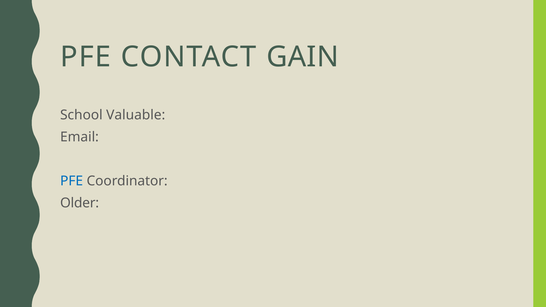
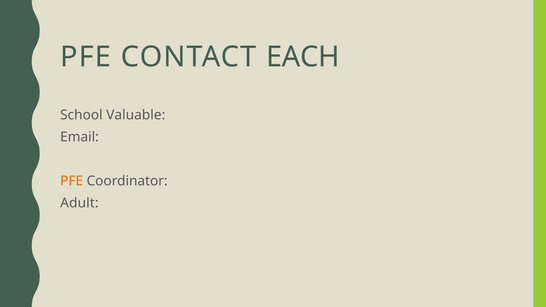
GAIN: GAIN -> EACH (303, 57)
PFE colour: blue -> orange (72, 181)
Older: Older -> Adult (79, 203)
